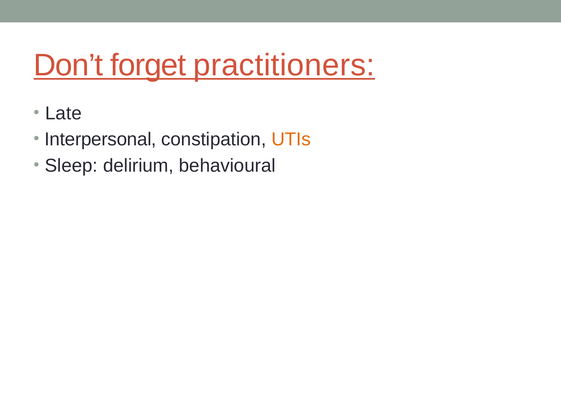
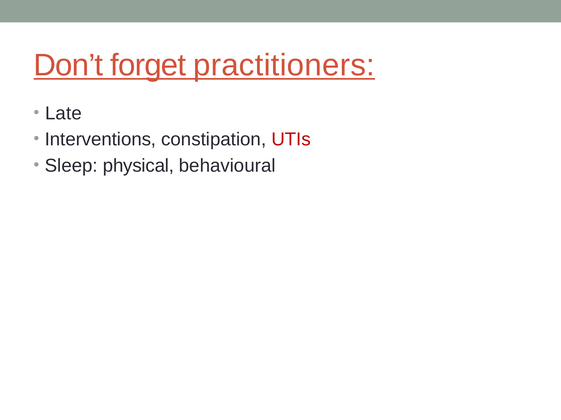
Interpersonal: Interpersonal -> Interventions (101, 140)
UTIs colour: orange -> red (291, 140)
delirium: delirium -> physical (138, 166)
